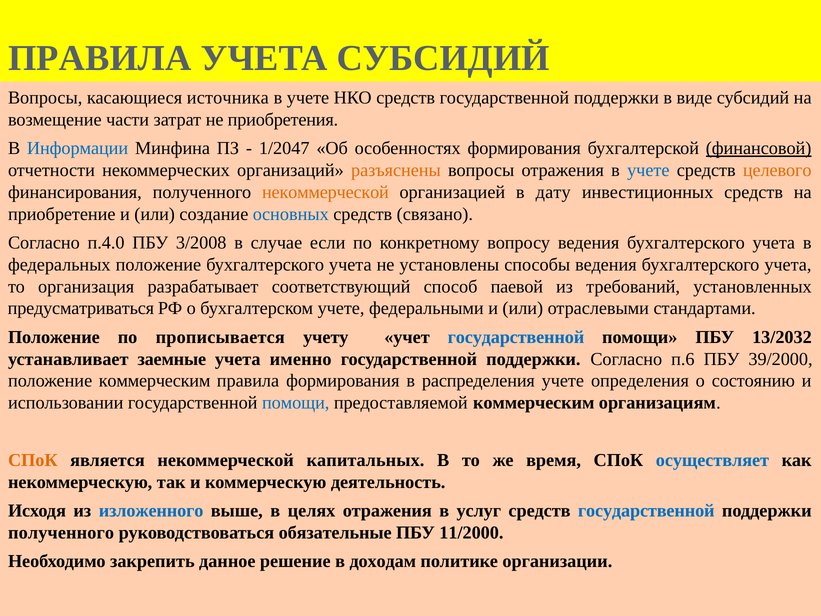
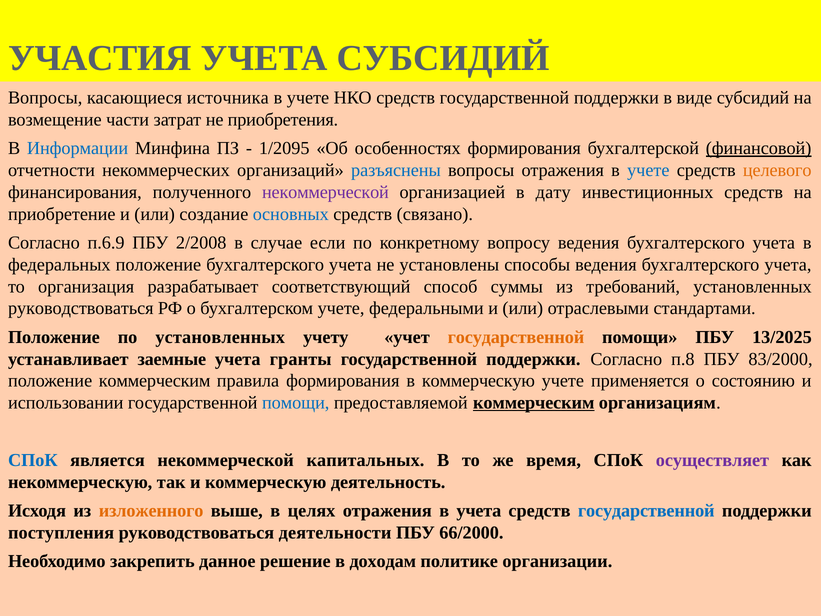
ПРАВИЛА: ПРАВИЛА -> УЧАСТИЯ (100, 58)
1/2047: 1/2047 -> 1/2095 (284, 148)
разъяснены colour: orange -> blue (396, 170)
некоммерческой colour: orange -> purple (325, 192)
п.4.0: п.4.0 -> п.6.9 (106, 243)
3/2008: 3/2008 -> 2/2008 (201, 243)
паевой: паевой -> суммы (517, 286)
предусматриваться: предусматриваться -> руководствоваться (81, 308)
по прописывается: прописывается -> установленных (220, 337)
государственной colour: blue -> orange (516, 337)
13/2032: 13/2032 -> 13/2025 (782, 337)
именно: именно -> гранты (301, 359)
п.6: п.6 -> п.8 (683, 359)
39/2000: 39/2000 -> 83/2000 (781, 359)
в распределения: распределения -> коммерческую (478, 381)
определения: определения -> применяется (640, 381)
коммерческим underline: none -> present (534, 403)
СПоК colour: orange -> blue (33, 460)
осуществляет colour: blue -> purple (712, 460)
изложенного colour: blue -> orange (151, 511)
в услуг: услуг -> учета (479, 511)
полученного: полученного -> поступления (61, 533)
обязательные: обязательные -> деятельности (335, 533)
11/2000: 11/2000 -> 66/2000 (471, 533)
